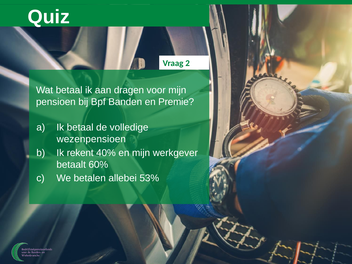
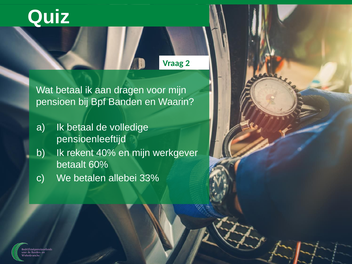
Premie: Premie -> Waarin (176, 102)
wezenpensioen: wezenpensioen -> pensioenleeftijd (91, 139)
53%: 53% -> 33% (149, 178)
